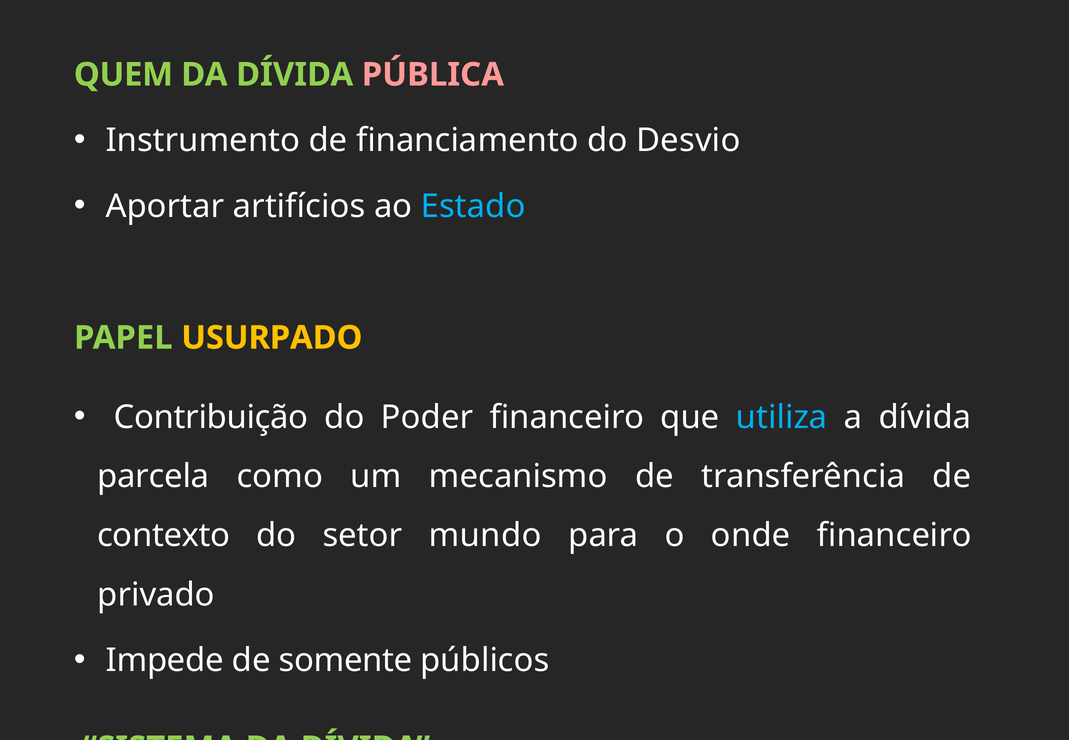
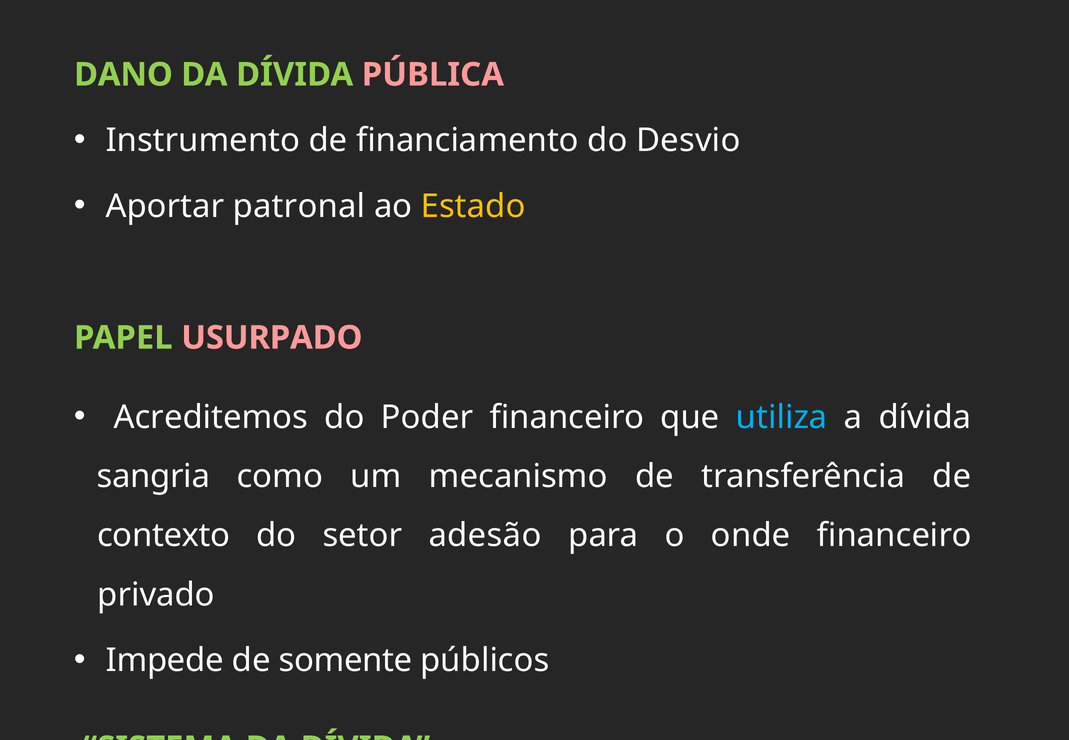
QUEM: QUEM -> DANO (123, 75)
artifícios: artifícios -> patronal (299, 206)
Estado colour: light blue -> yellow (473, 206)
USURPADO colour: yellow -> pink (272, 338)
Contribuição: Contribuição -> Acreditemos (211, 417)
parcela: parcela -> sangria (153, 476)
mundo: mundo -> adesão (485, 536)
